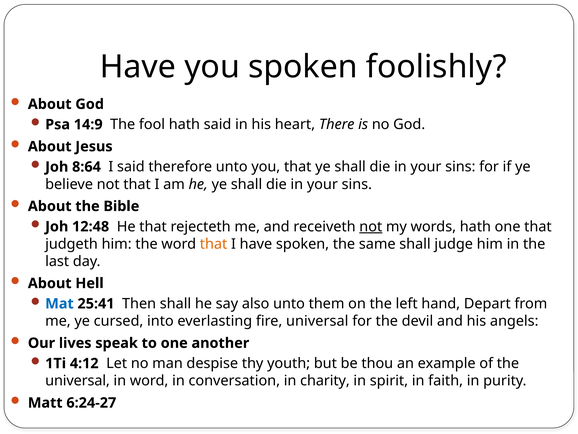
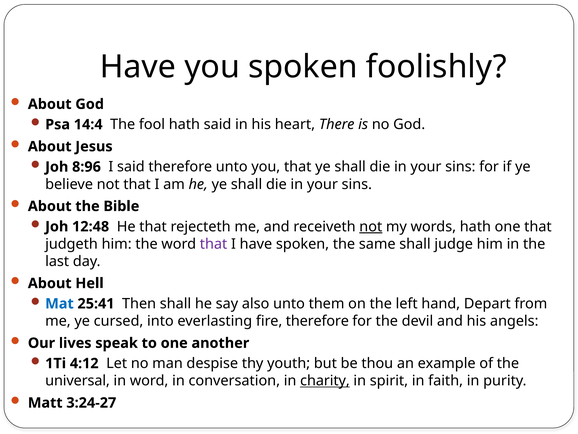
14:9: 14:9 -> 14:4 (88, 124)
8:64: 8:64 -> 8:96 (86, 167)
that colour: orange -> purple (214, 244)
fire universal: universal -> therefore (317, 321)
charity underline: none -> present (325, 380)
6:24-27: 6:24-27 -> 3:24-27 (91, 402)
